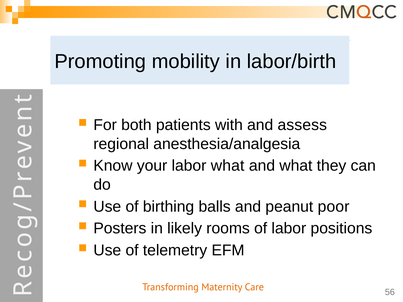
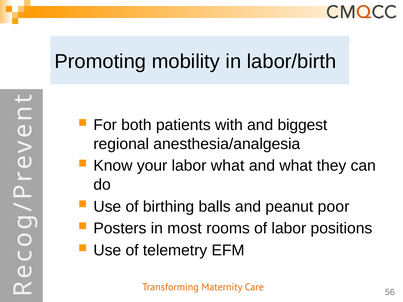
assess: assess -> biggest (302, 125)
likely: likely -> most (185, 229)
